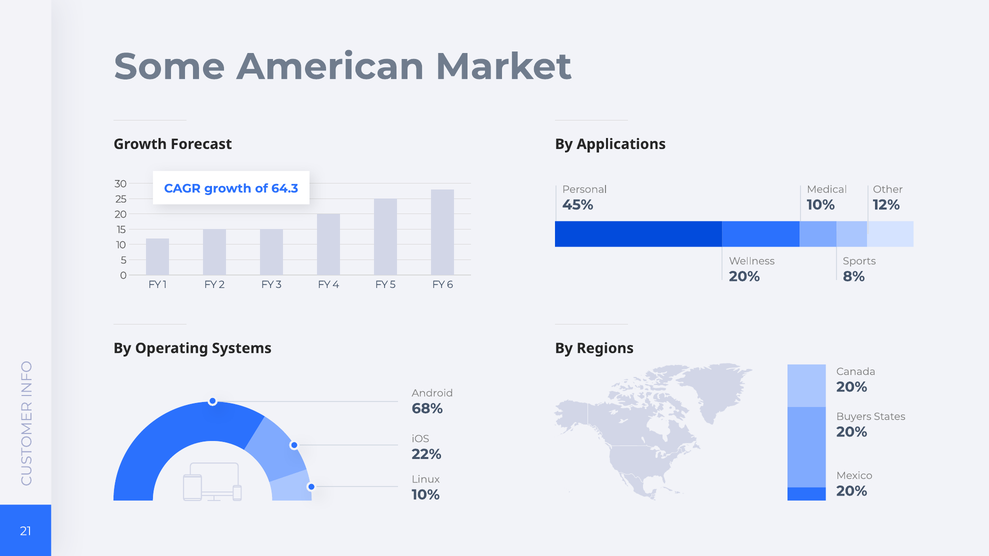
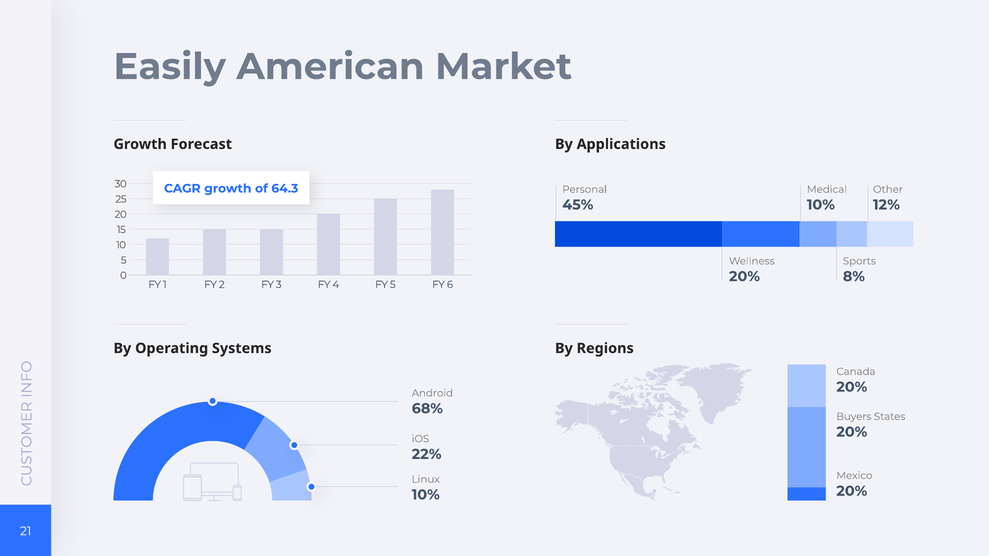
Some: Some -> Easily (170, 67)
